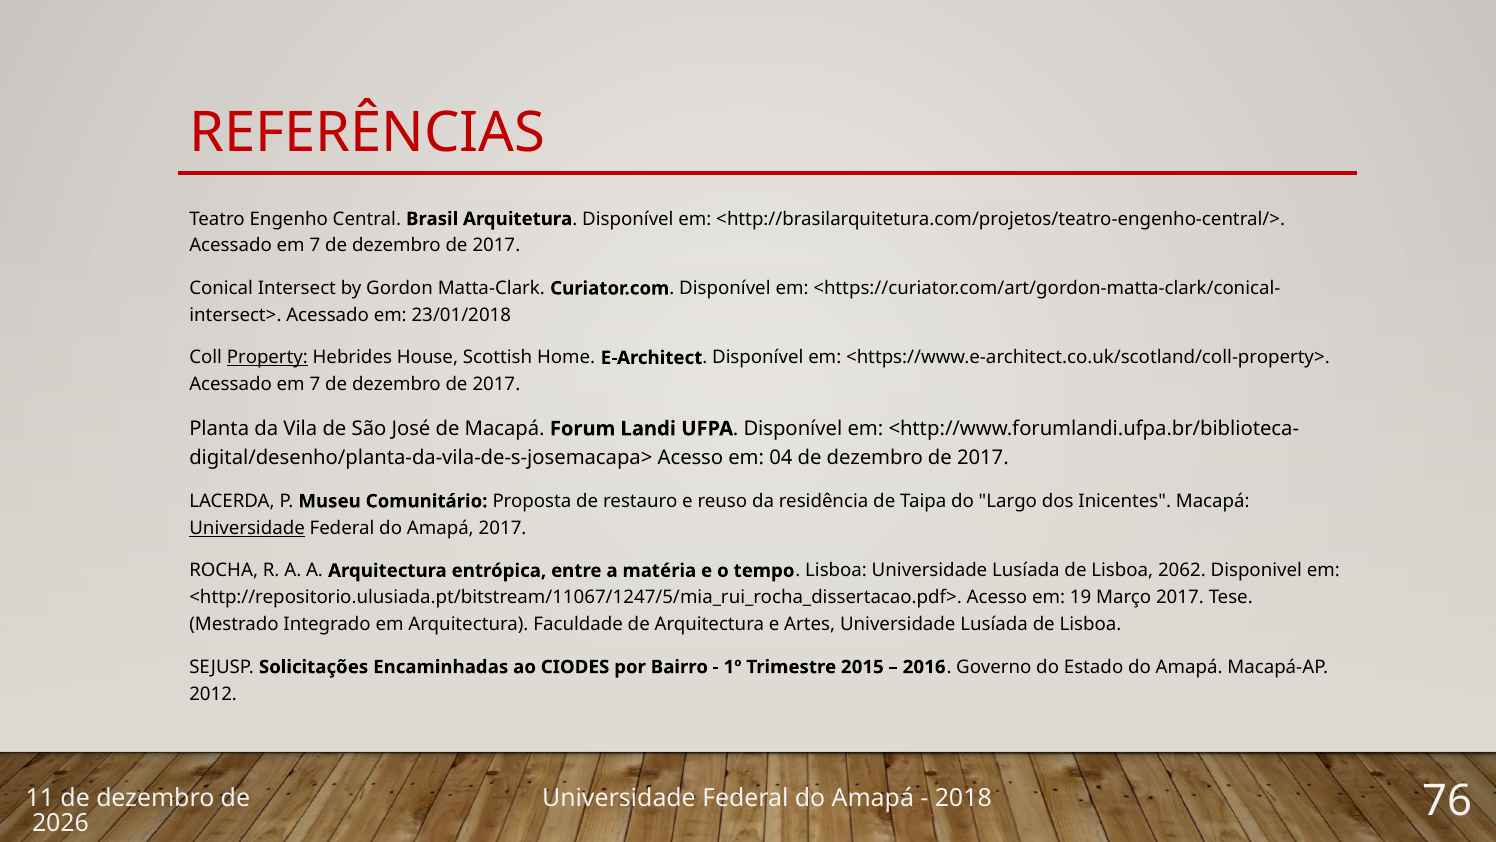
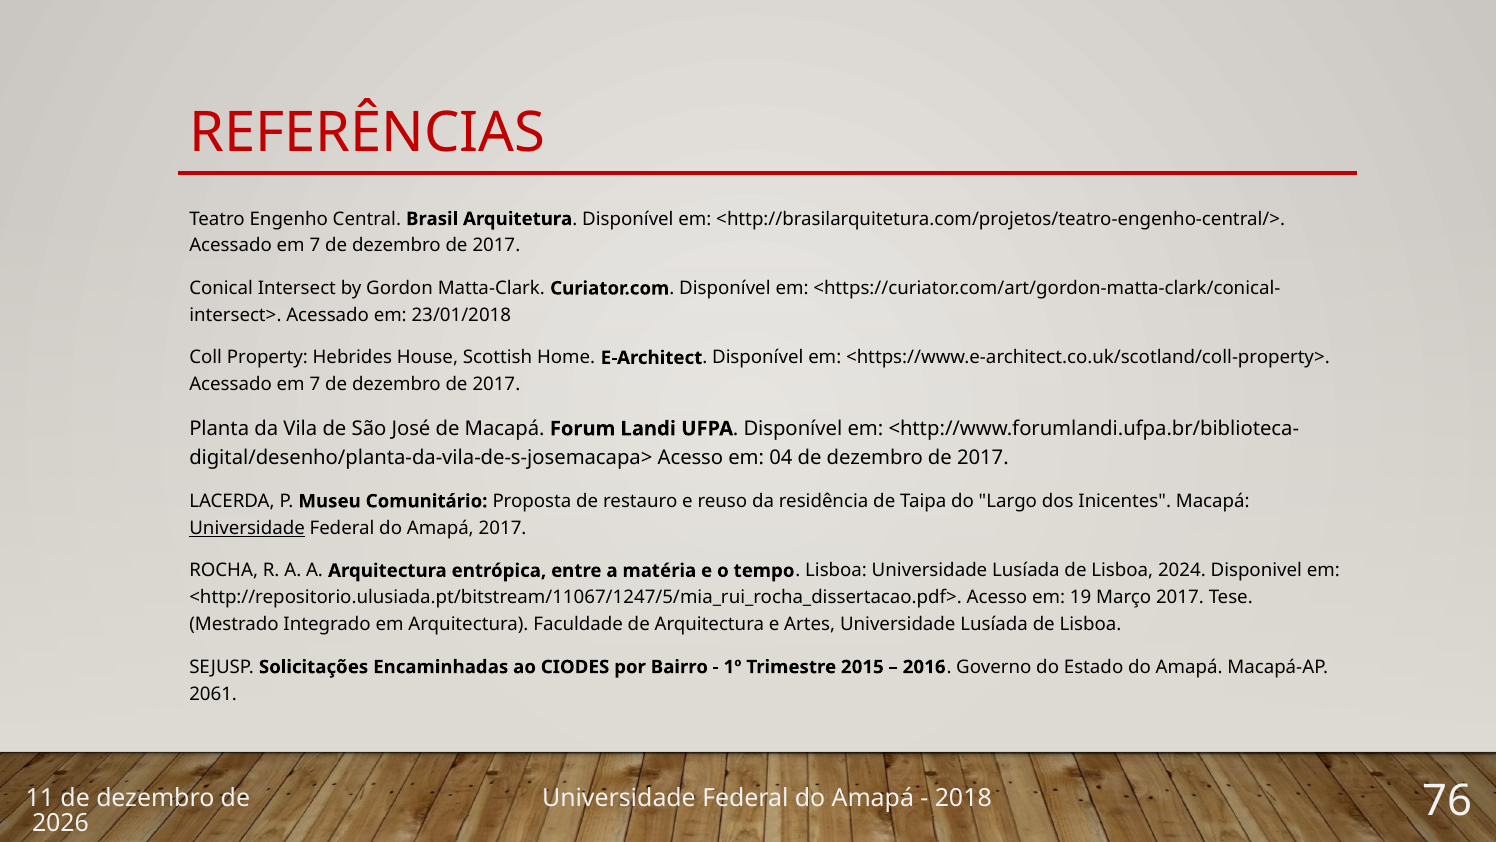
Property underline: present -> none (267, 358)
2062: 2062 -> 2024 (1182, 570)
2012: 2012 -> 2061 (213, 694)
